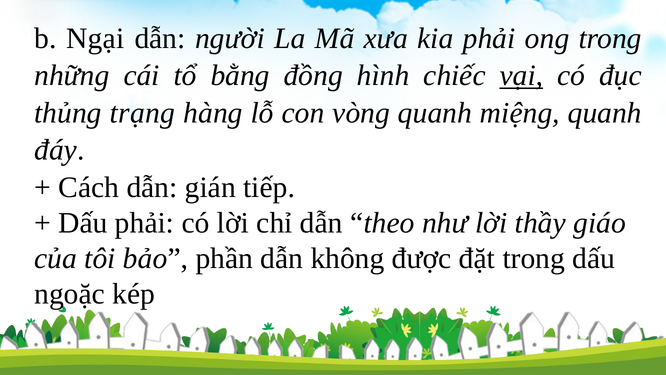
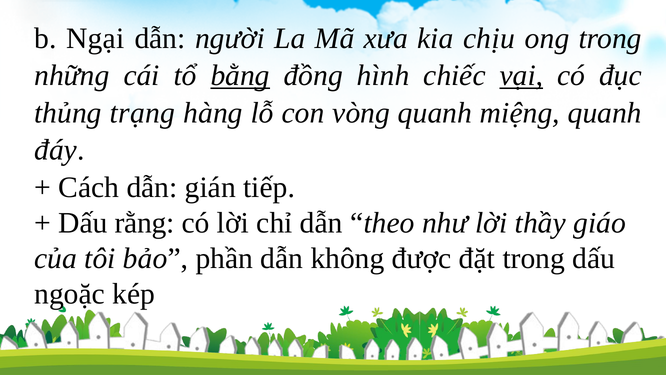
kia phải: phải -> chịu (489, 38)
bằng underline: none -> present (240, 75)
Dấu phải: phải -> rằng (145, 223)
